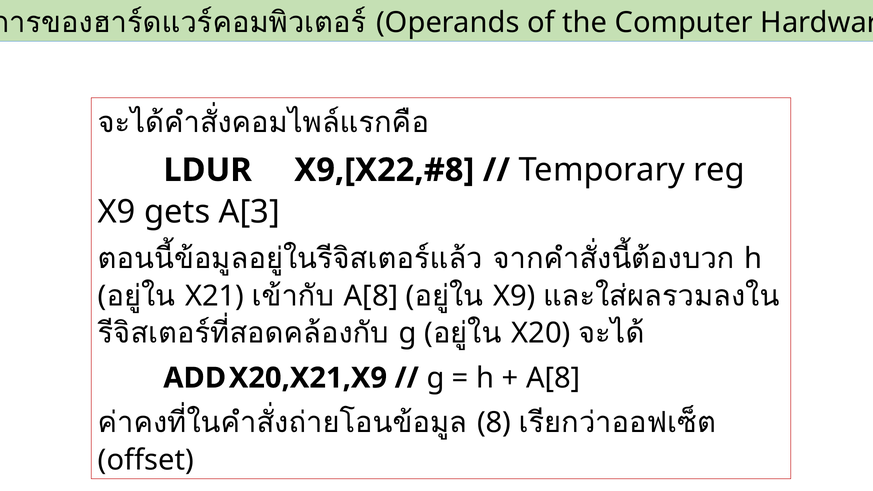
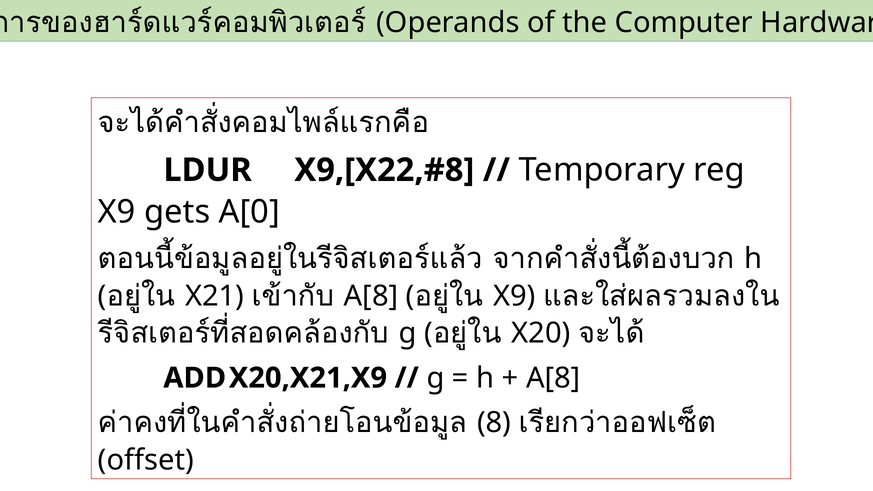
A[3: A[3 -> A[0 (249, 212)
